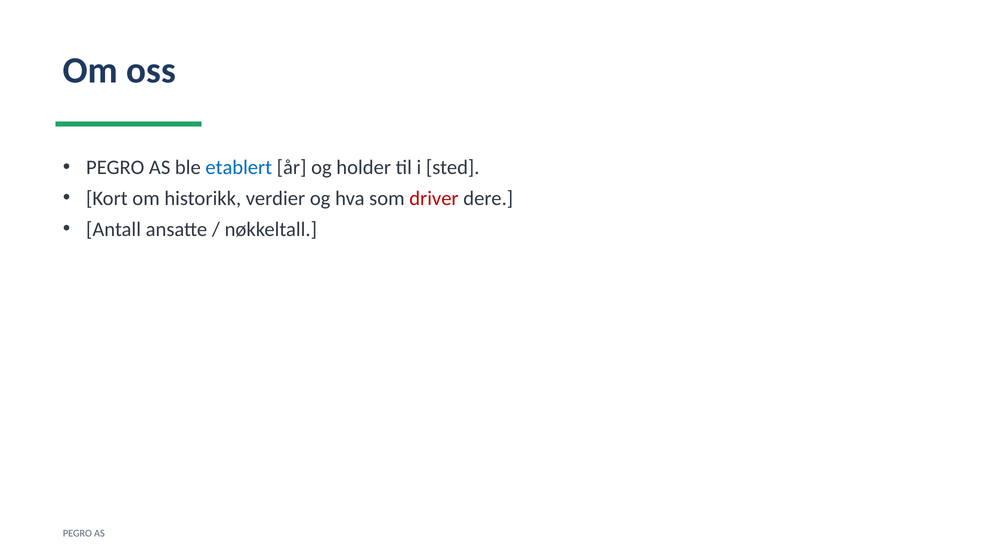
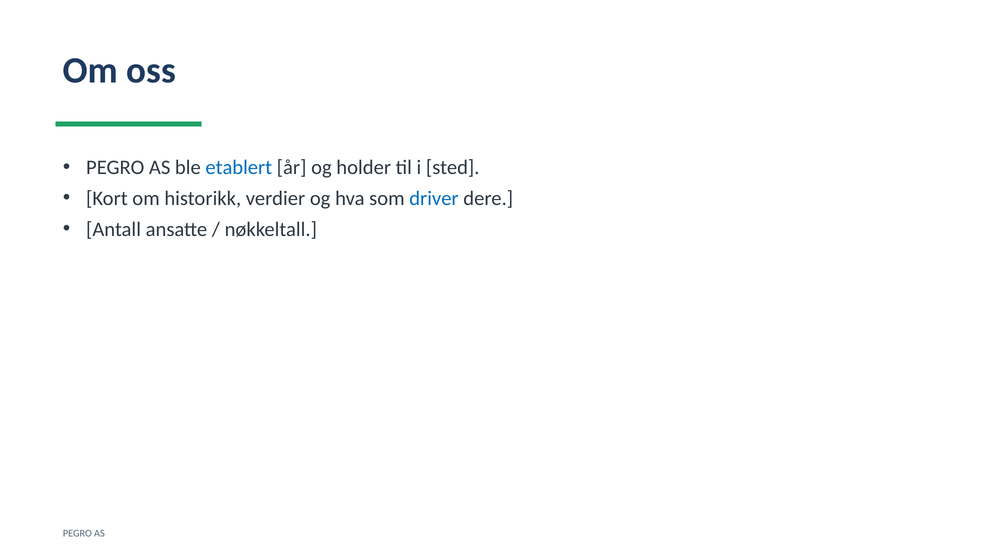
driver colour: red -> blue (434, 198)
